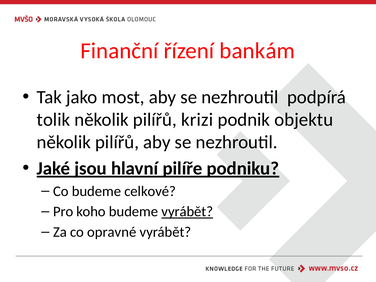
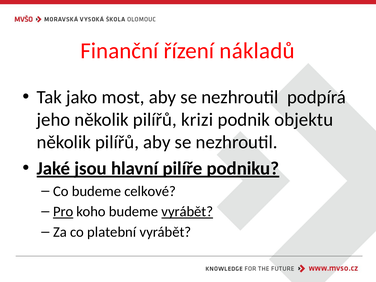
bankám: bankám -> nákladů (257, 51)
tolik: tolik -> jeho (53, 120)
Pro underline: none -> present (63, 212)
opravné: opravné -> platební (112, 232)
